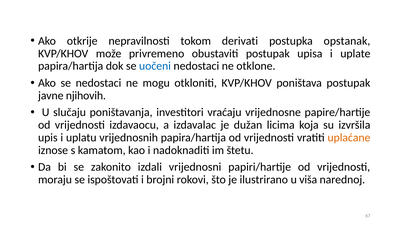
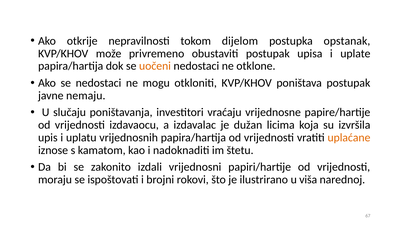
derivati: derivati -> dijelom (240, 41)
uočeni colour: blue -> orange (155, 66)
njihovih: njihovih -> nemaju (86, 95)
